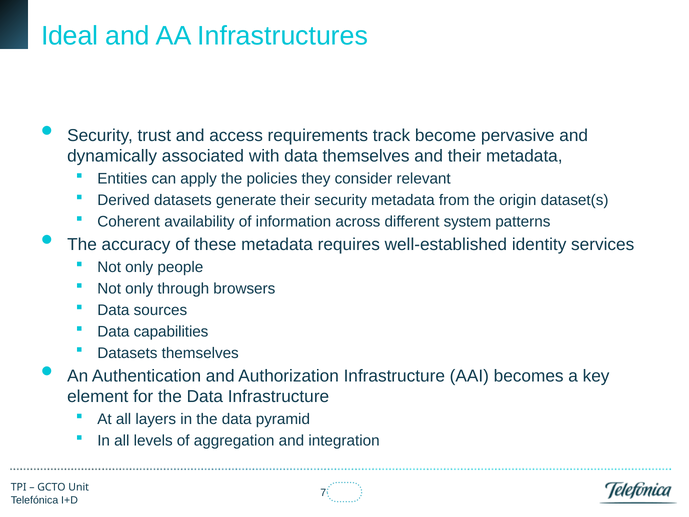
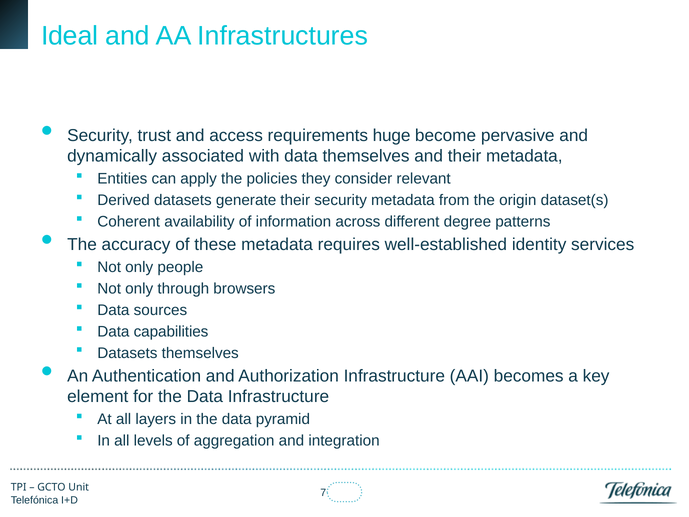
track: track -> huge (392, 136)
system: system -> degree (467, 222)
